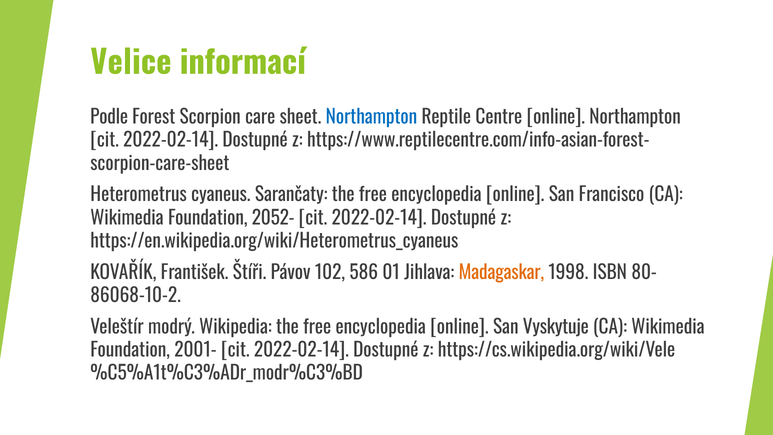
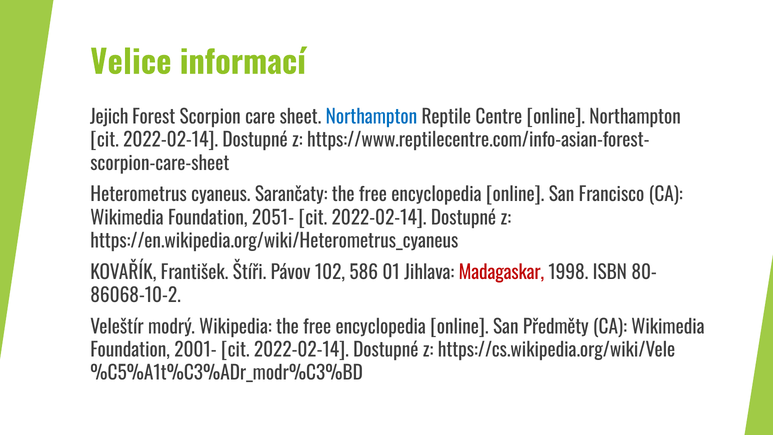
Podle: Podle -> Jejich (109, 117)
2052-: 2052- -> 2051- (273, 218)
Madagaskar colour: orange -> red (501, 273)
Vyskytuje: Vyskytuje -> Předměty (556, 327)
